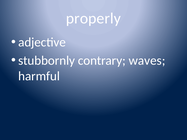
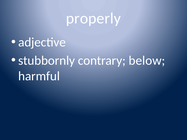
waves: waves -> below (147, 61)
